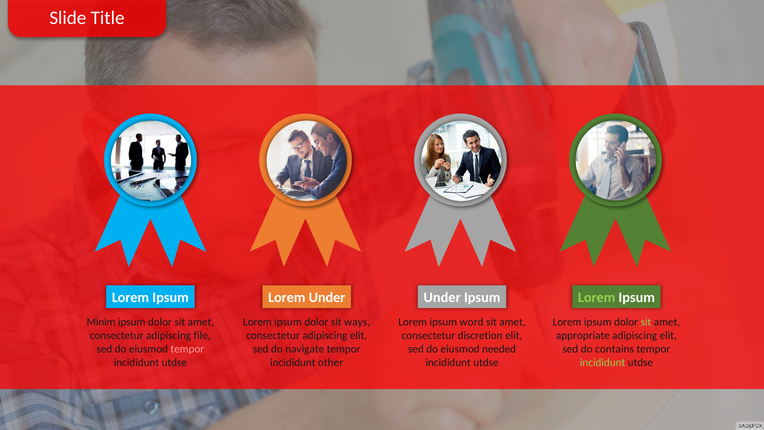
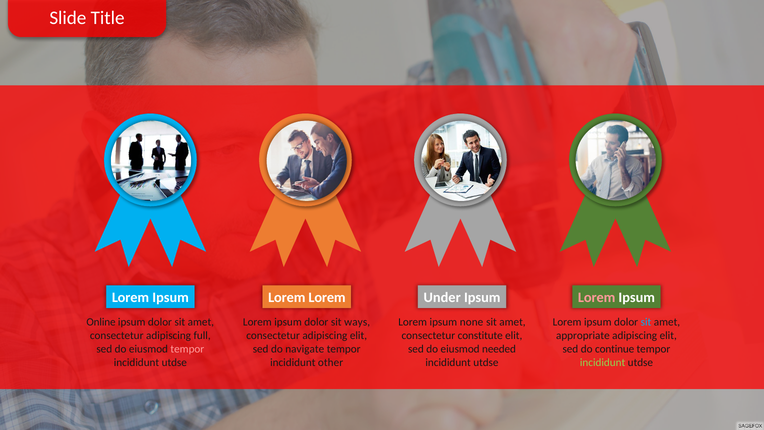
Under: Under -> Lorem (327, 298)
Lorem colour: light green -> pink (597, 298)
Minim: Minim -> Online (101, 322)
word: word -> none (472, 322)
sit colour: light green -> light blue (646, 322)
file: file -> full (202, 335)
discretion: discretion -> constitute (480, 335)
contains: contains -> continue (615, 349)
